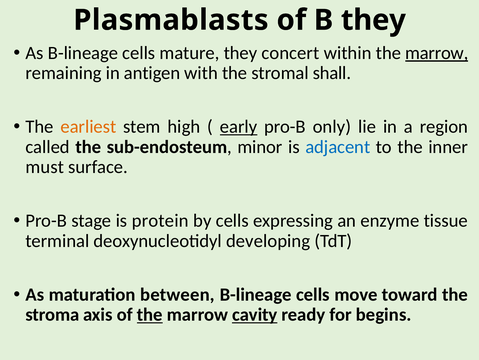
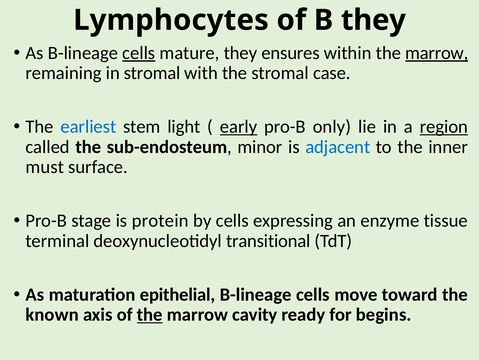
Plasmablasts: Plasmablasts -> Lymphocytes (171, 20)
cells underline: none -> present (139, 53)
concert: concert -> ensures (291, 53)
in antigen: antigen -> stromal (152, 73)
shall: shall -> case (332, 73)
earliest colour: orange -> blue (88, 127)
high: high -> light (184, 127)
region underline: none -> present (444, 127)
developing: developing -> transitional (268, 240)
between: between -> epithelial (178, 294)
stroma: stroma -> known (52, 314)
cavity underline: present -> none (255, 314)
